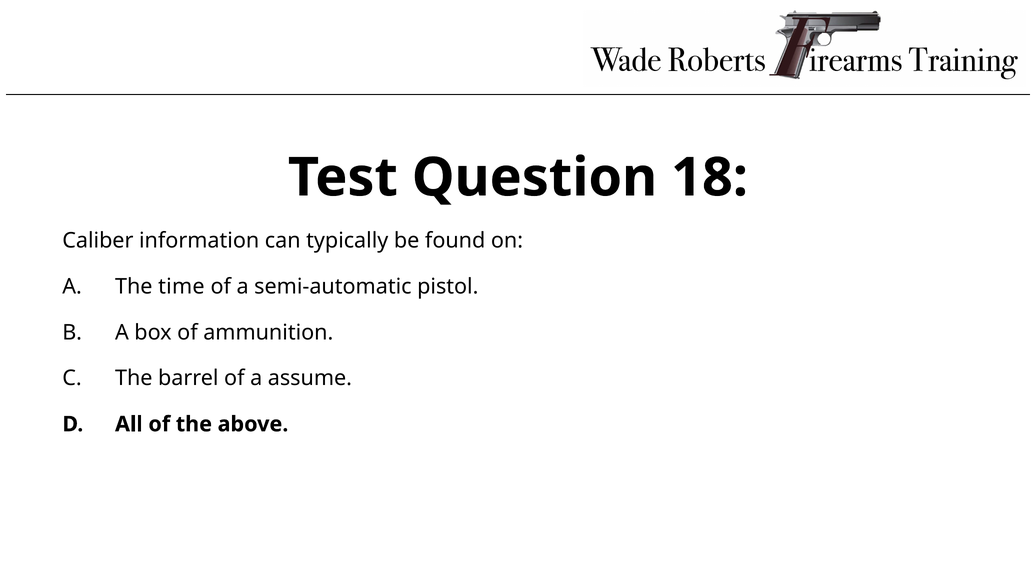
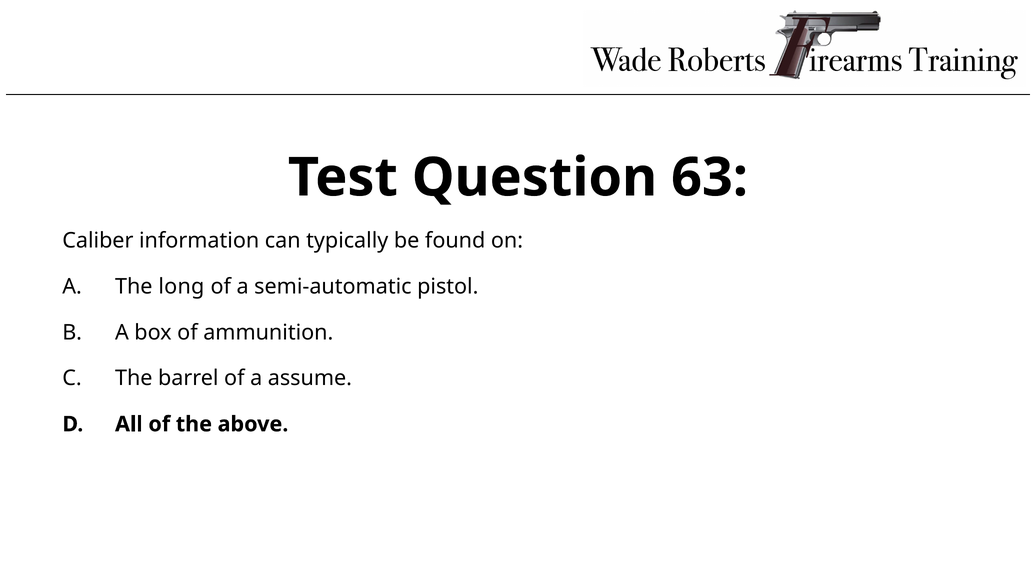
18: 18 -> 63 (710, 178)
time: time -> long (181, 286)
